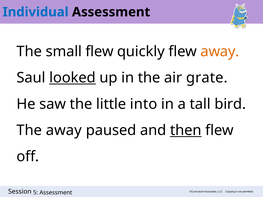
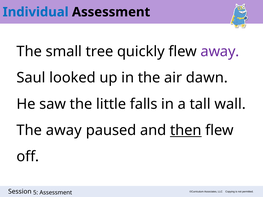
small flew: flew -> tree (100, 52)
away colour: orange -> purple (220, 52)
looked underline: present -> none (72, 78)
grate: grate -> dawn (207, 78)
into: into -> falls (144, 104)
bird: bird -> wall (230, 104)
